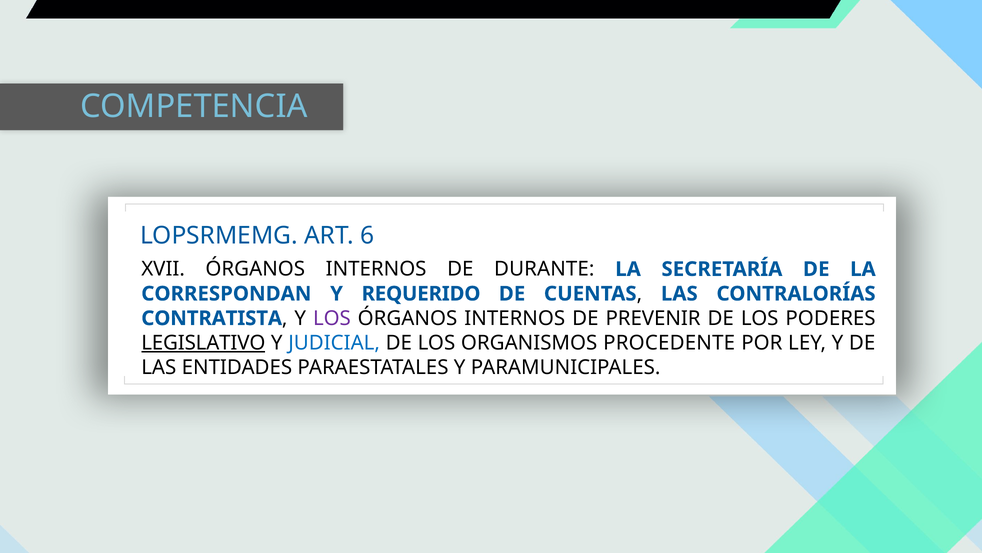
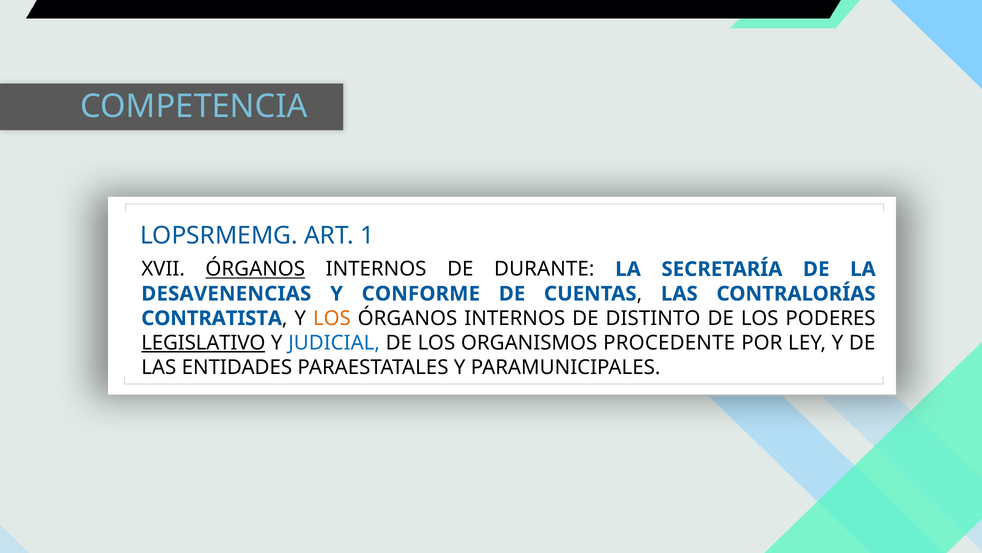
6: 6 -> 1 (367, 235)
ÓRGANOS underline: none -> present (255, 269)
CORRESPONDAN: CORRESPONDAN -> DESAVENENCIAS (226, 293)
REQUERIDO: REQUERIDO -> CONFORME (421, 293)
LOS colour: purple -> orange (332, 318)
PREVENIR: PREVENIR -> DISTINTO (653, 318)
